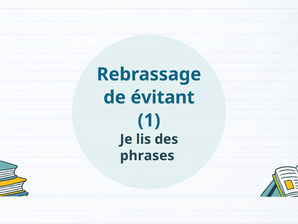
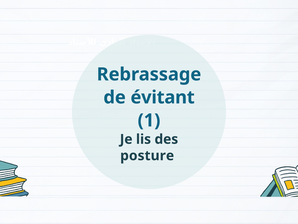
phrases: phrases -> posture (147, 155)
